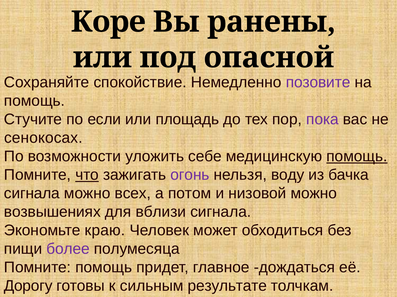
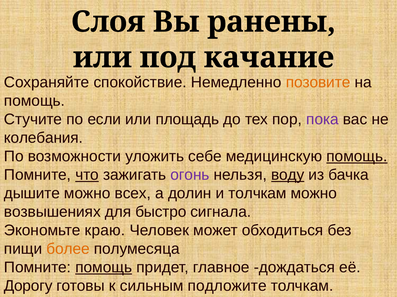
Коре: Коре -> Слоя (108, 22)
опасной: опасной -> качание (269, 58)
позовите colour: purple -> orange (318, 83)
сенокосах: сенокосах -> колебания (43, 138)
воду underline: none -> present (288, 175)
сигнала: сигнала -> дышите (32, 194)
потом: потом -> долин (190, 194)
и низовой: низовой -> толчкам (257, 194)
вблизи: вблизи -> быстро (161, 212)
более colour: purple -> orange (68, 249)
помощь underline: none -> present (104, 268)
результате: результате -> подложите (227, 287)
